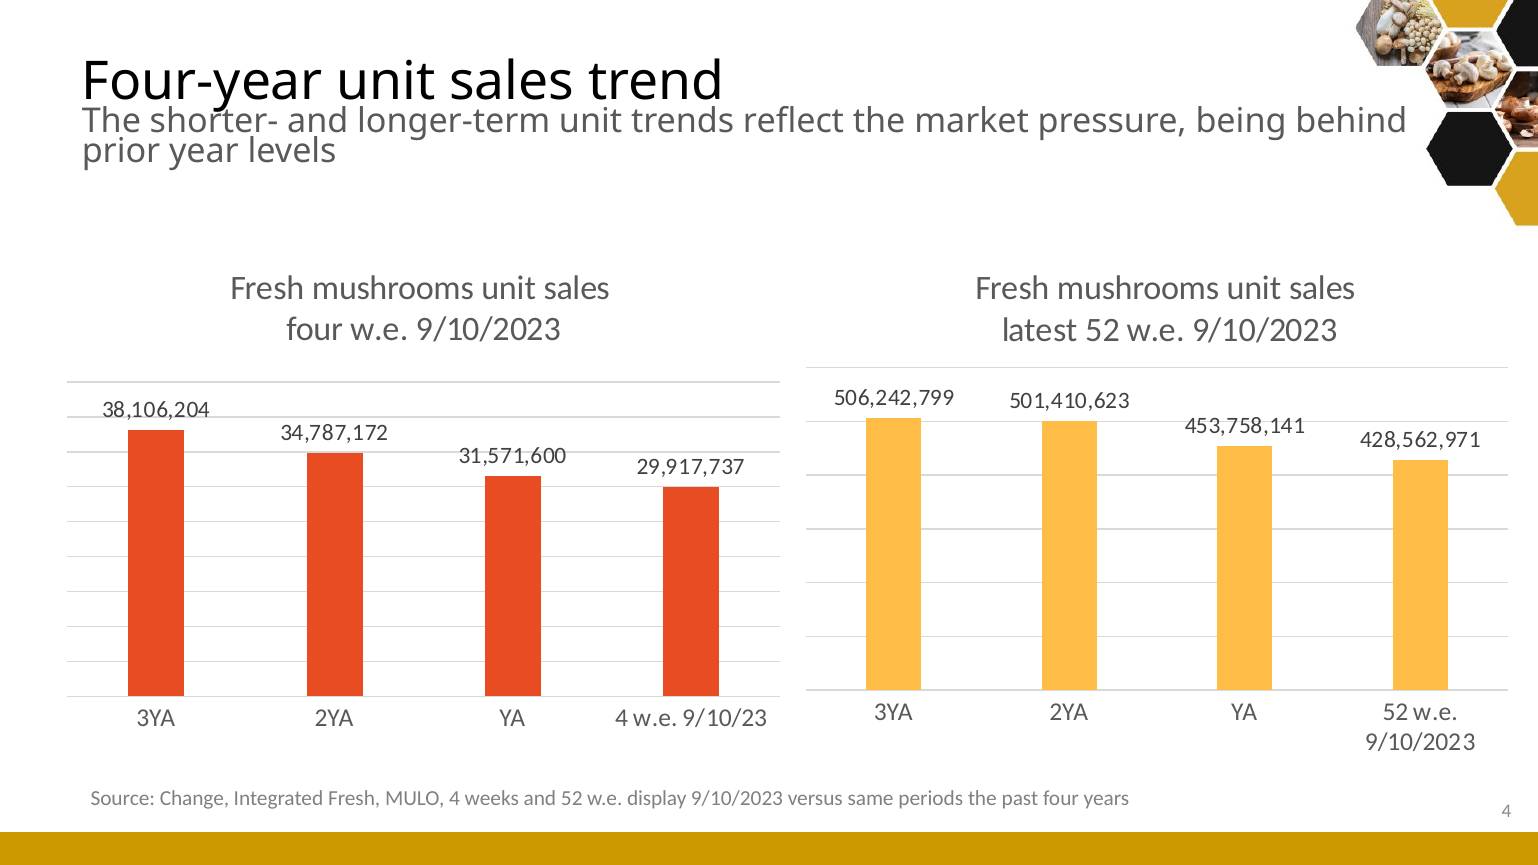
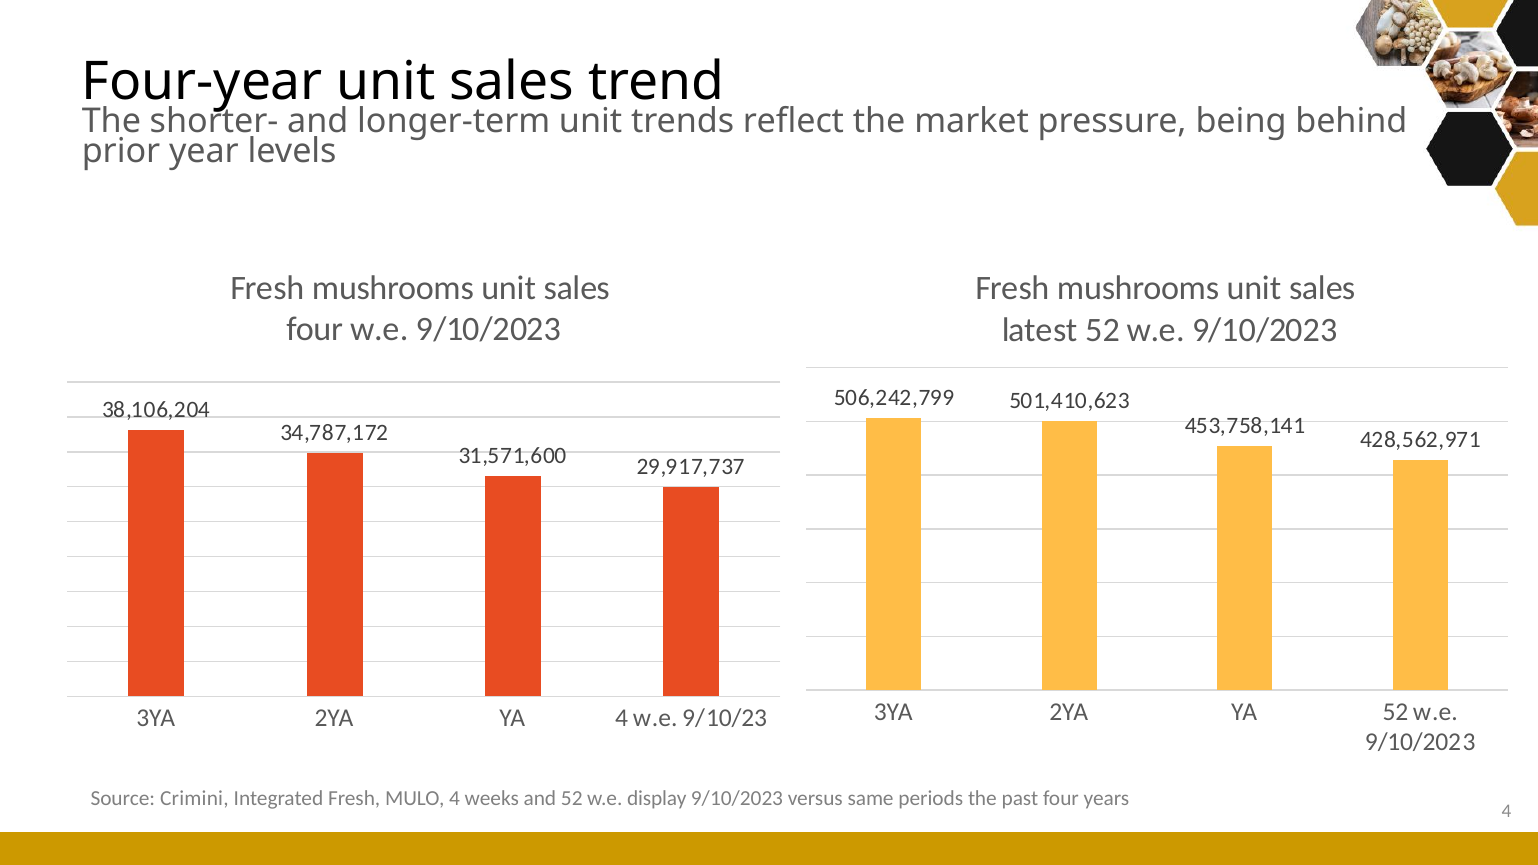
Change: Change -> Crimini (194, 799)
